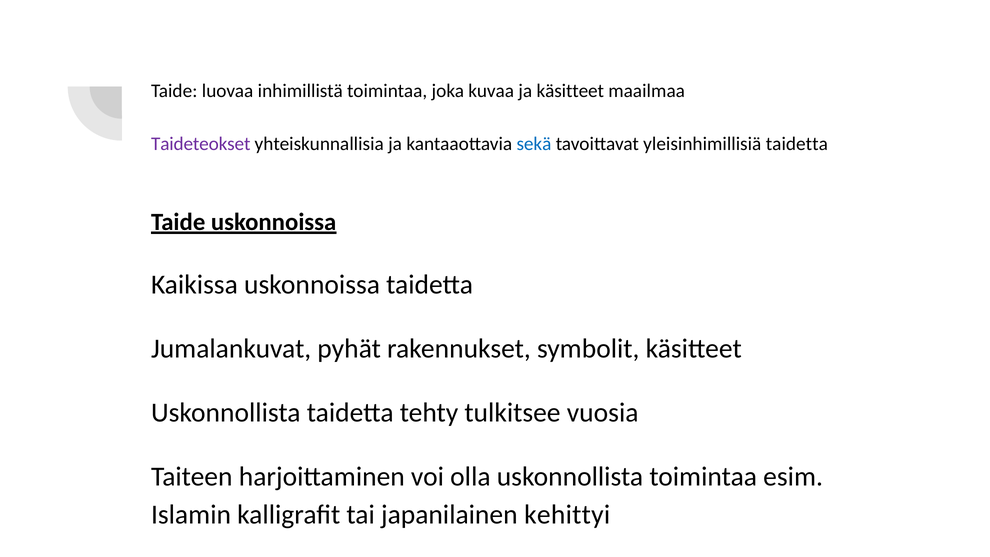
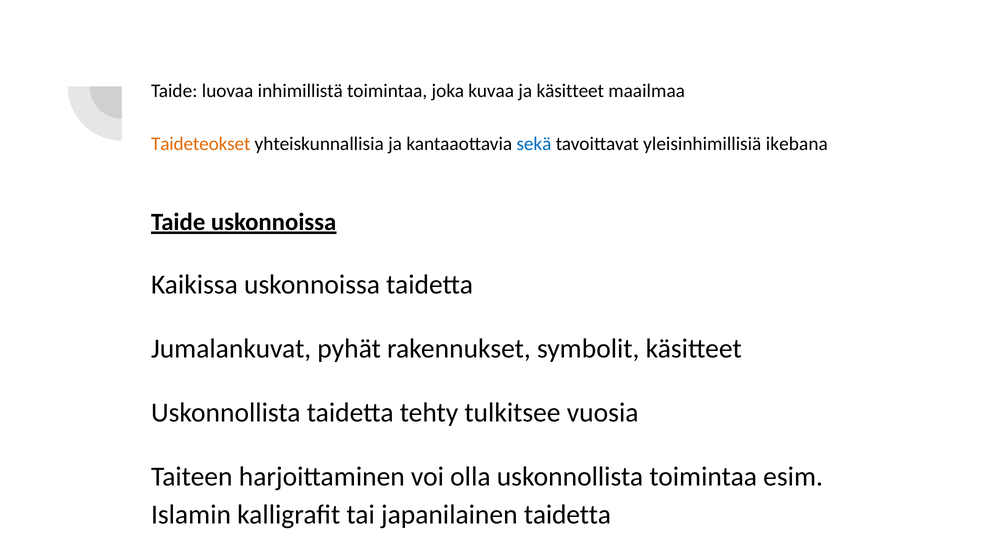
Taideteokset colour: purple -> orange (201, 144)
yleisinhimillisiä taidetta: taidetta -> ikebana (797, 144)
japanilainen kehittyi: kehittyi -> taidetta (567, 515)
